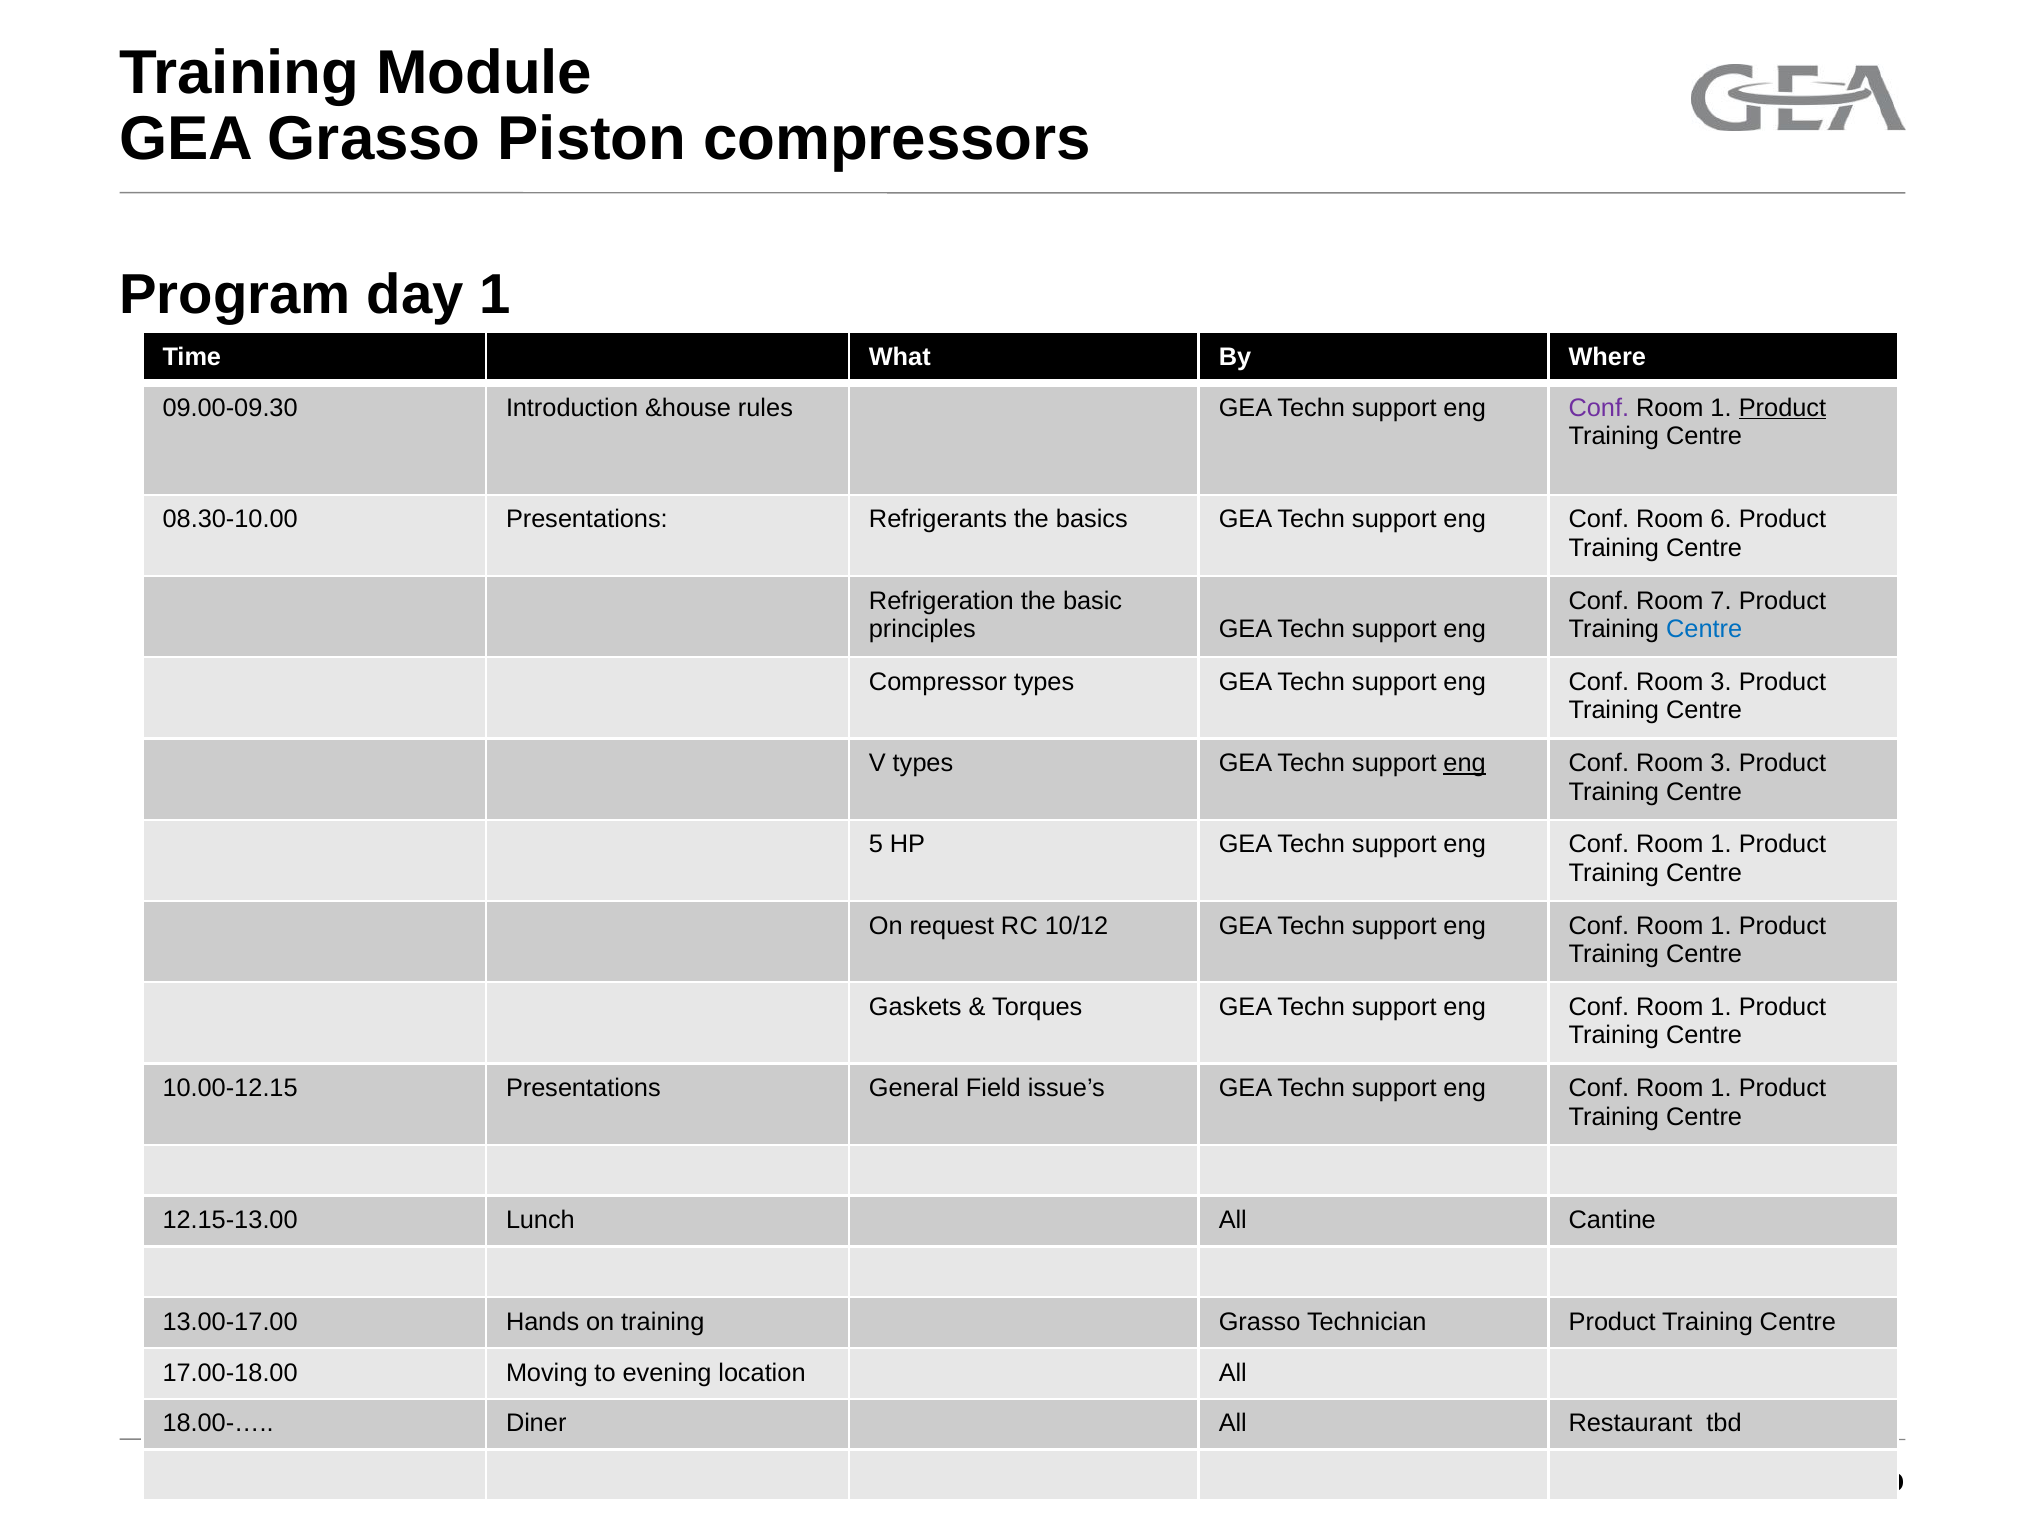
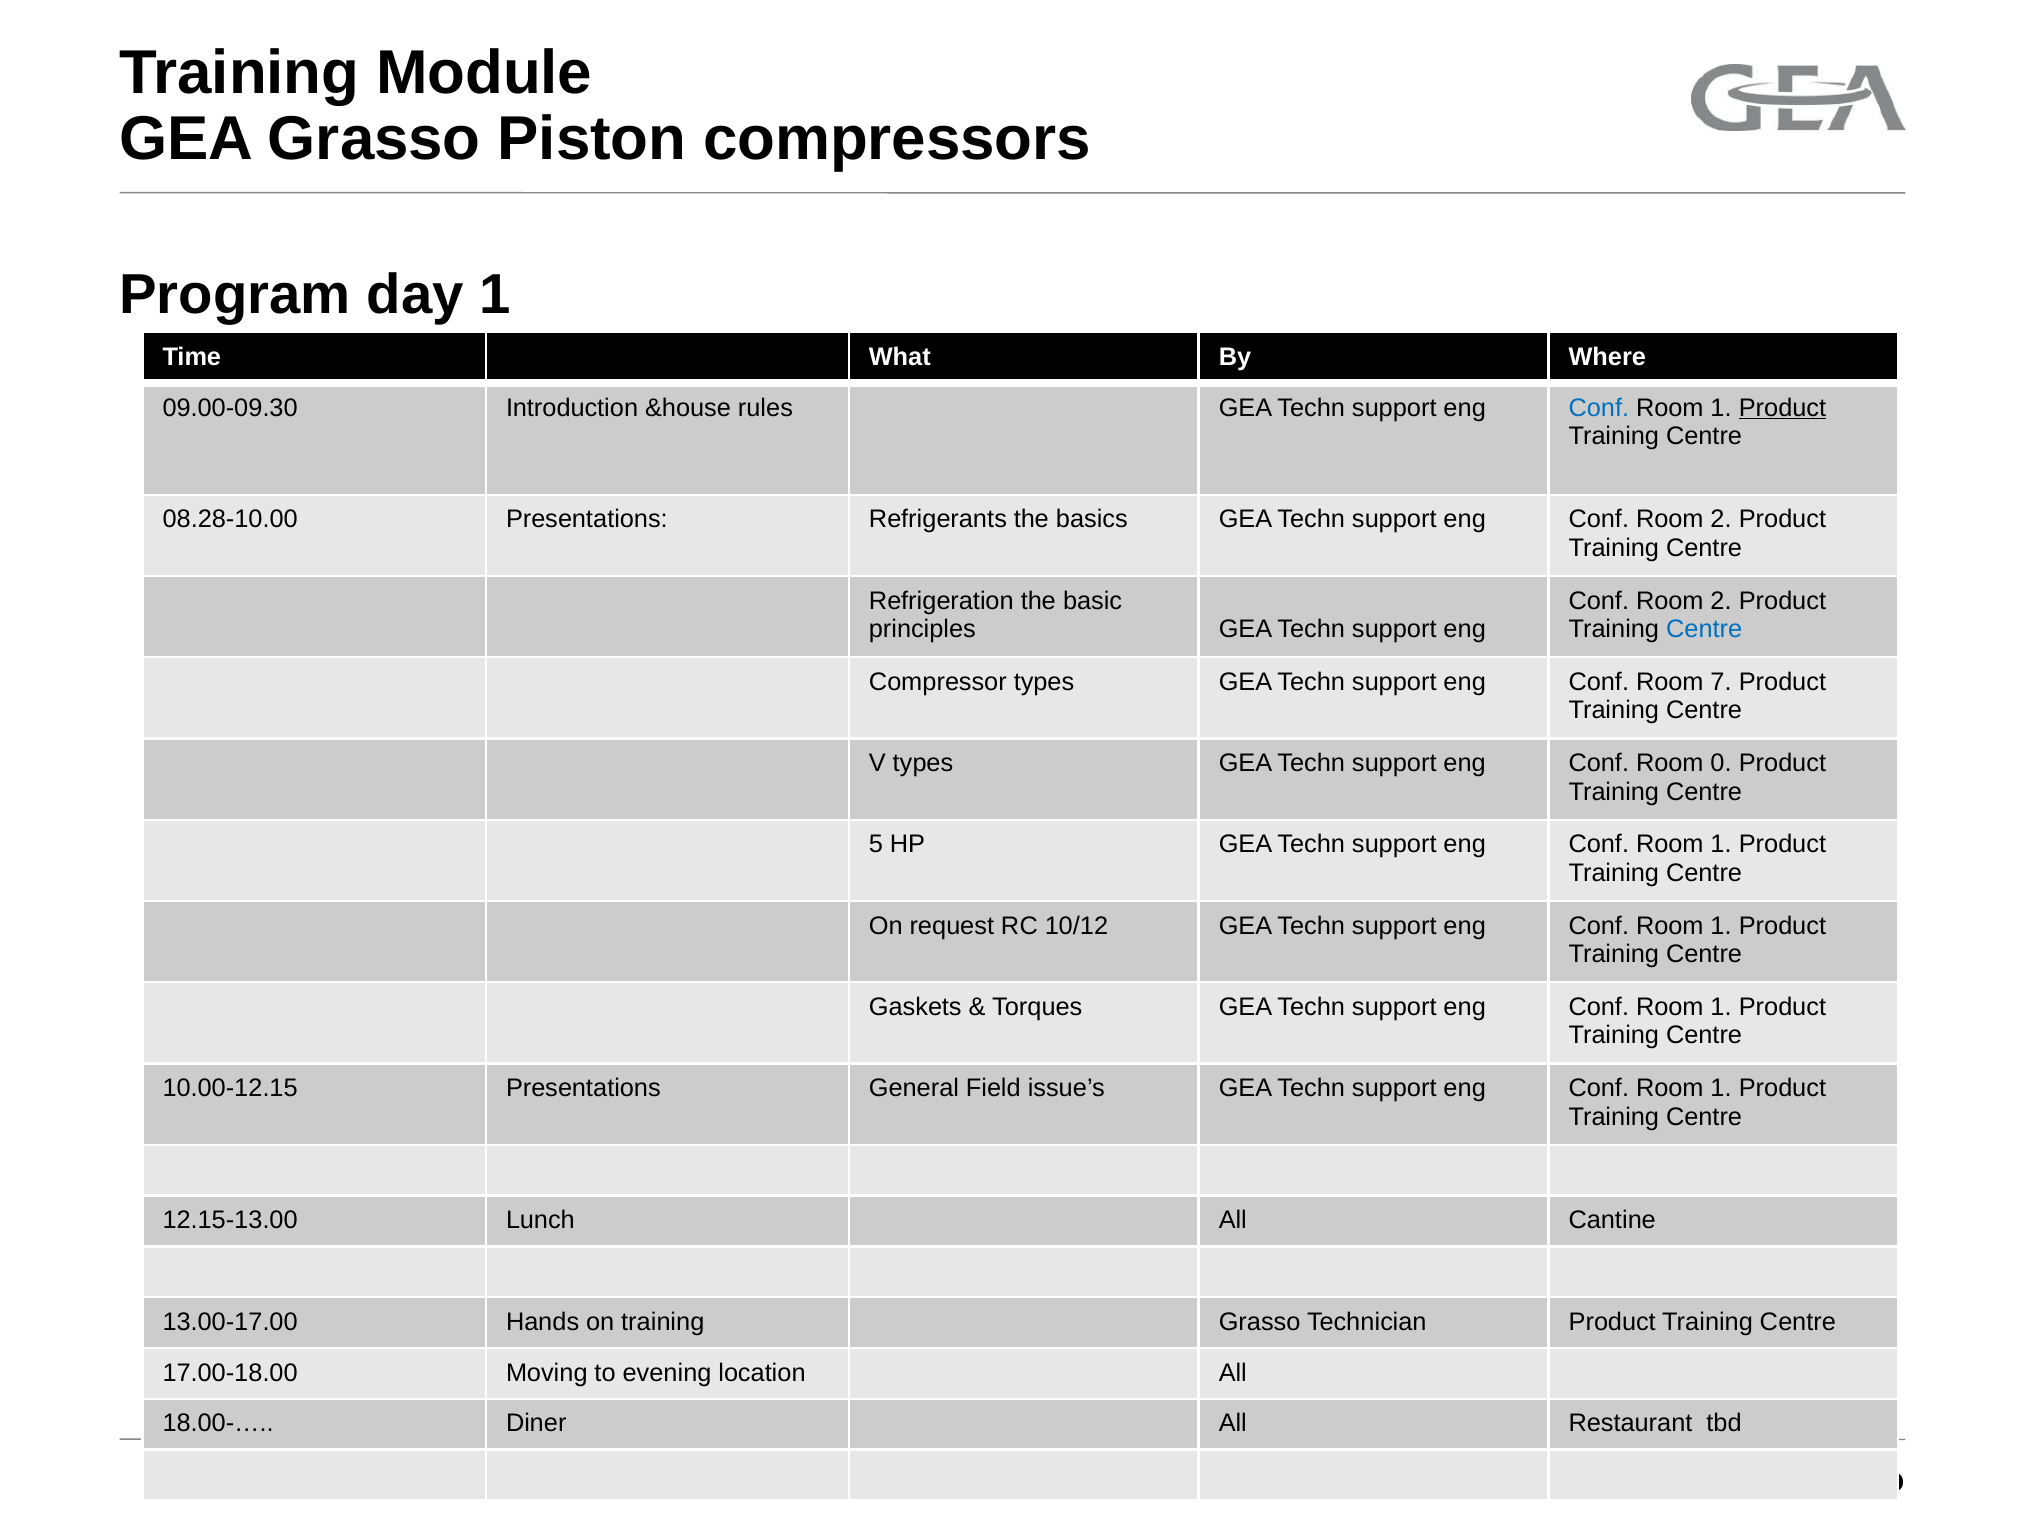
Conf colour: purple -> blue (1599, 408)
08.30-10.00: 08.30-10.00 -> 08.28-10.00 (230, 519)
6: 6 -> 2 (1721, 519)
7: 7 -> 2 (1721, 601)
3: 3 -> 7 (1721, 682)
eng underline: present -> none (1465, 763)
3: 3 -> 0 (1721, 763)
